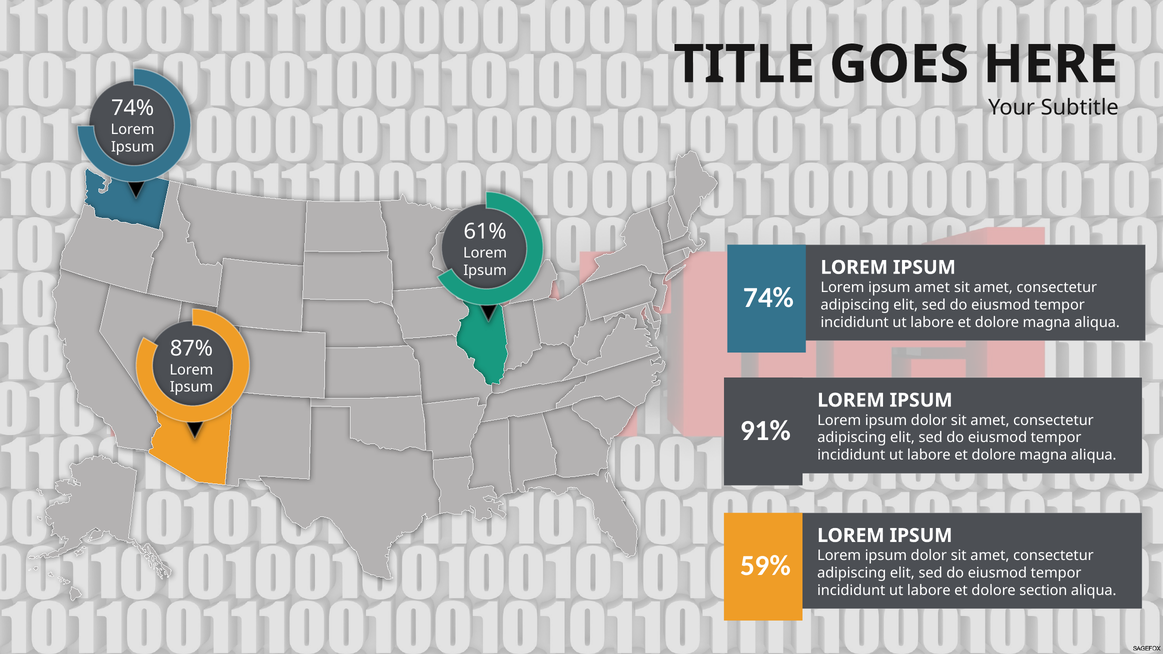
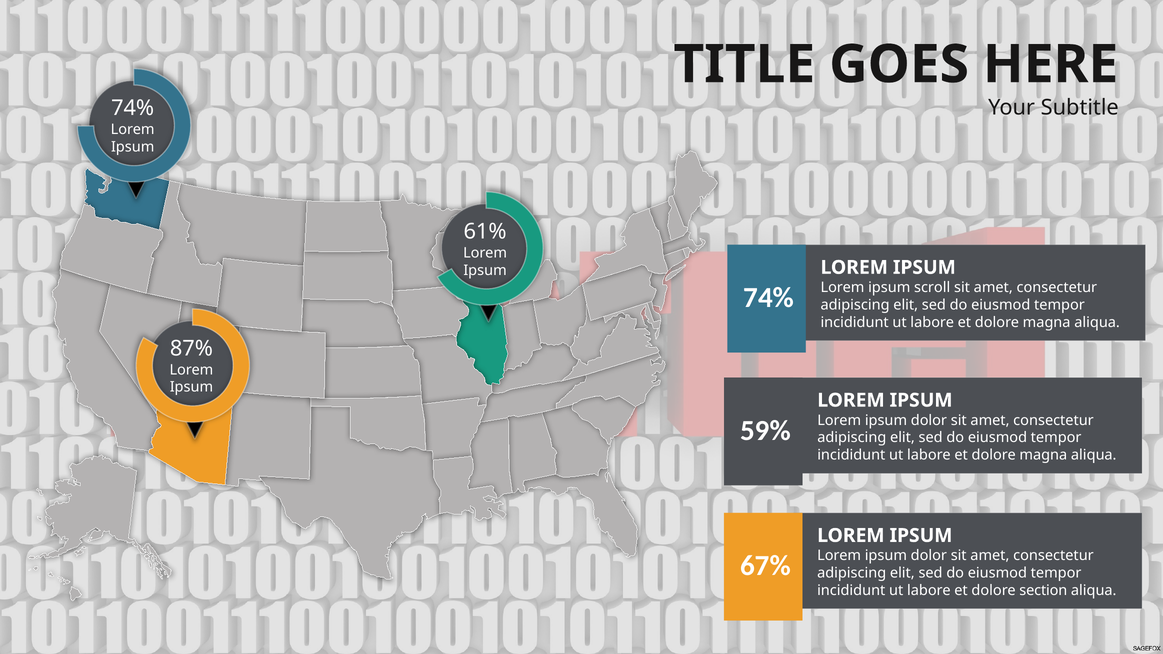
ipsum amet: amet -> scroll (932, 288)
91%: 91% -> 59% (766, 431)
59%: 59% -> 67% (765, 566)
